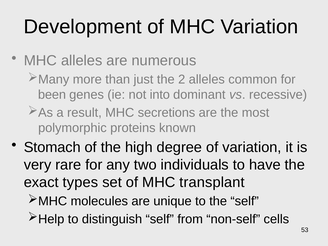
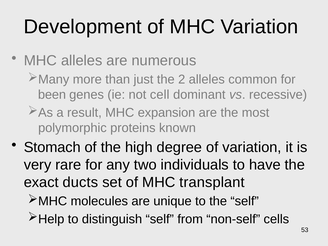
into: into -> cell (160, 95)
secretions: secretions -> expansion (167, 113)
types: types -> ducts (80, 182)
